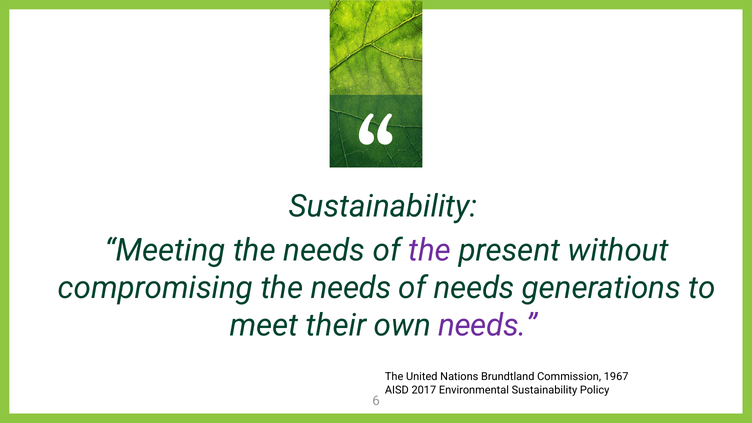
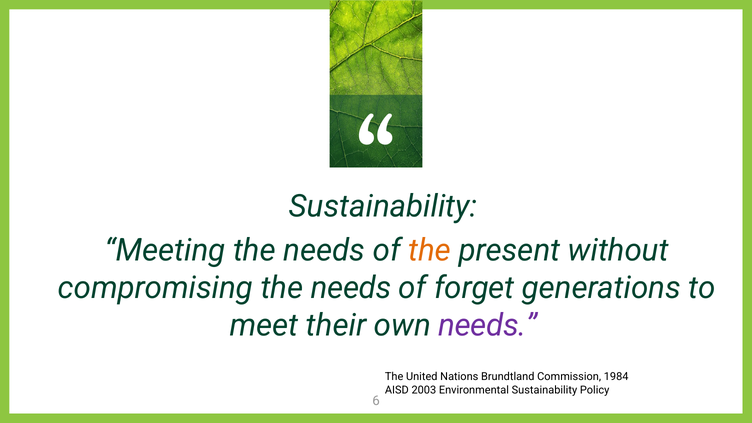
the colour: purple -> orange (430, 250)
of needs: needs -> forget (474, 288)
1967: 1967 -> 1984 (616, 377)
2017: 2017 -> 2003 (424, 390)
